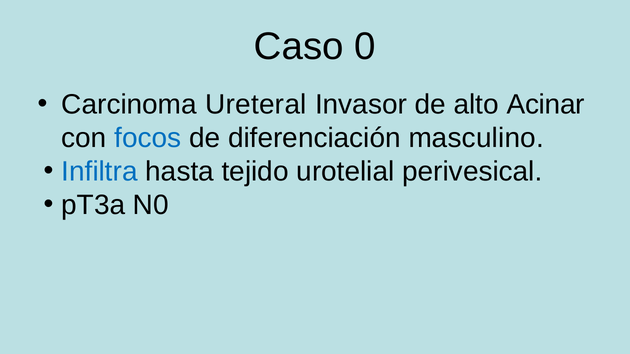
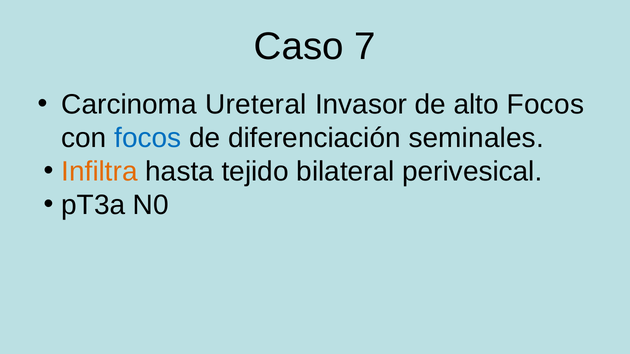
0: 0 -> 7 (365, 46)
alto Acinar: Acinar -> Focos (545, 105)
masculino: masculino -> seminales (476, 138)
Infiltra colour: blue -> orange (100, 172)
urotelial: urotelial -> bilateral (345, 172)
